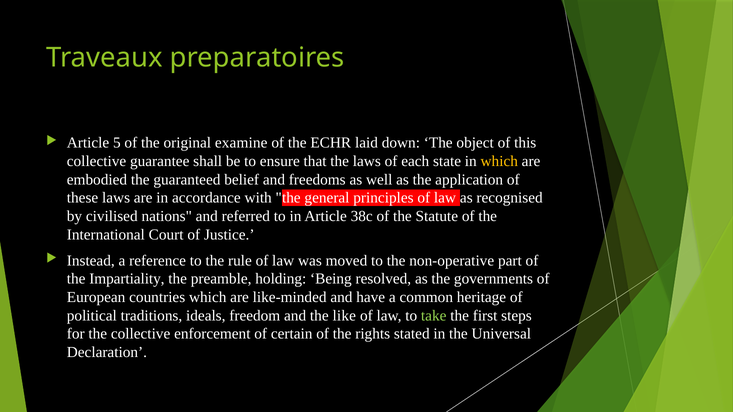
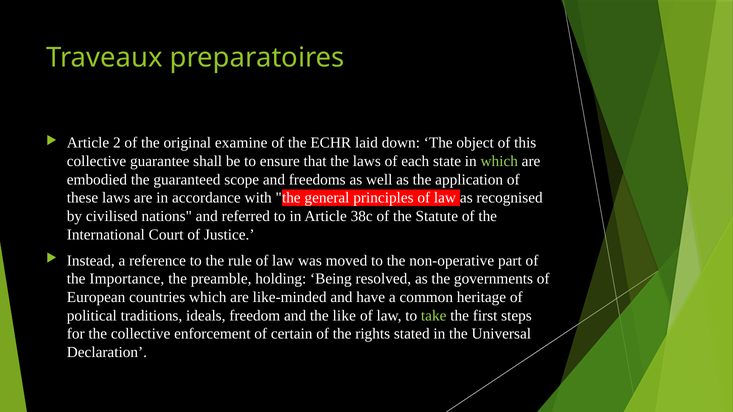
5: 5 -> 2 (117, 143)
which colour: yellow -> light green (499, 161)
belief: belief -> scope (242, 180)
Impartiality: Impartiality -> Importance (127, 279)
